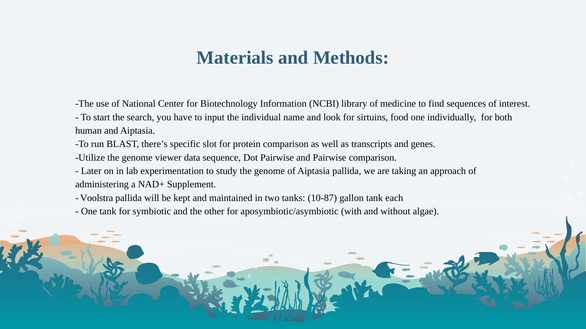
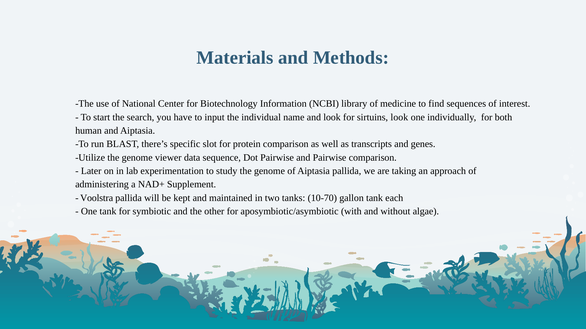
sirtuins food: food -> look (399, 117)
10-87: 10-87 -> 10-70 (322, 198)
